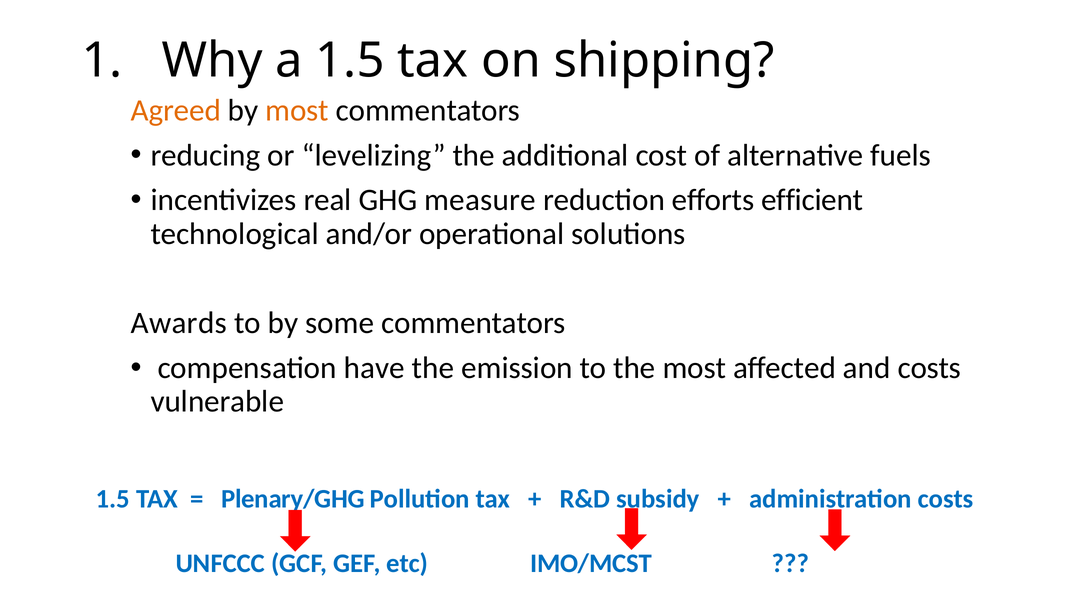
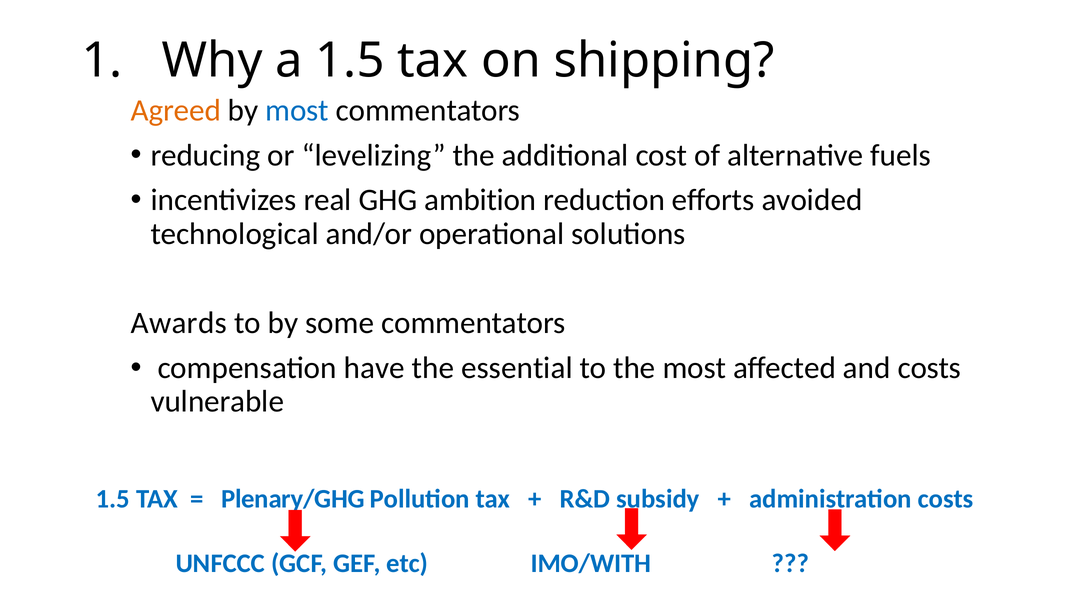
most colour: orange -> blue (297, 111)
measure: measure -> ambition (480, 200)
efficient: efficient -> avoided (812, 200)
emission: emission -> essential (517, 368)
IMO/MCST: IMO/MCST -> IMO/WITH (591, 564)
